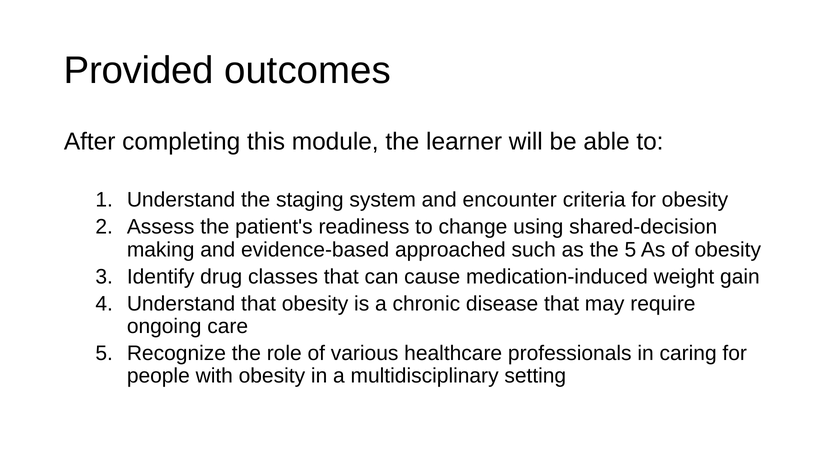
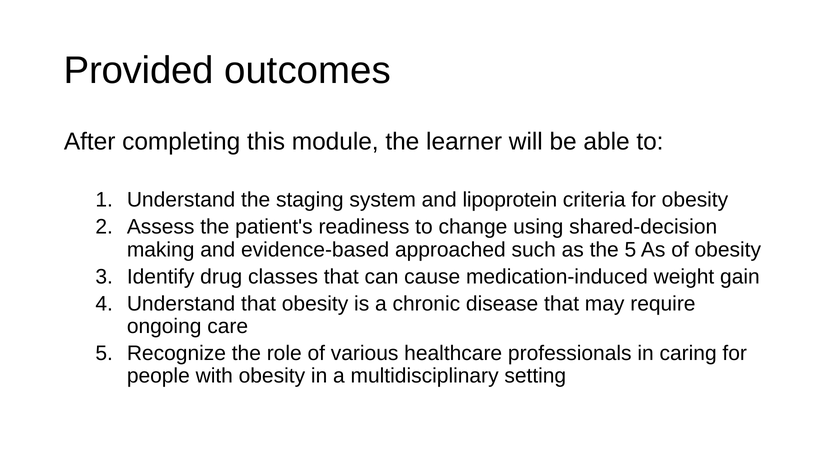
encounter: encounter -> lipoprotein (510, 200)
